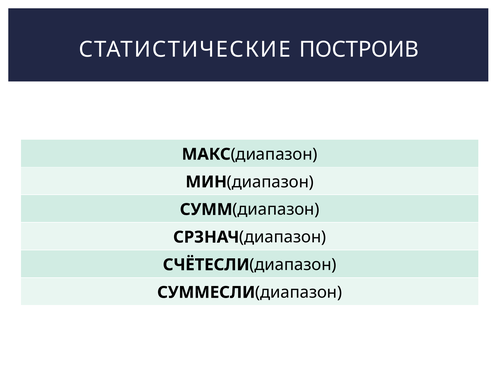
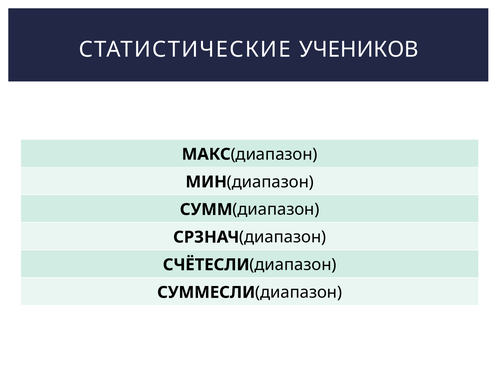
ПОСТРОИВ: ПОСТРОИВ -> УЧЕНИКОВ (359, 50)
